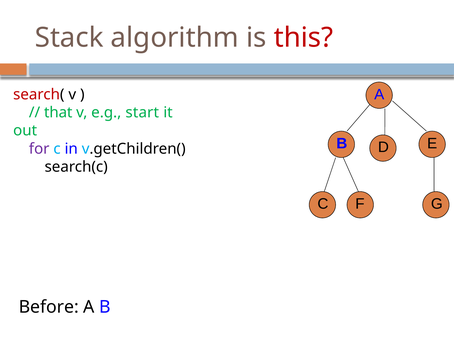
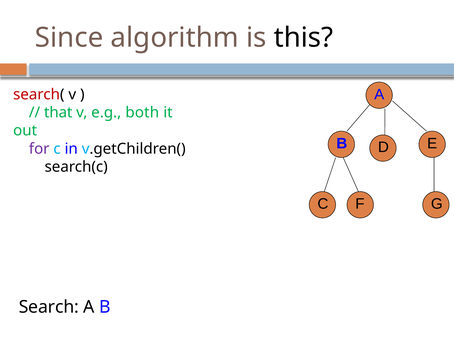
Stack: Stack -> Since (69, 38)
this colour: red -> black (303, 38)
start: start -> both (142, 113)
Before: Before -> Search (49, 307)
